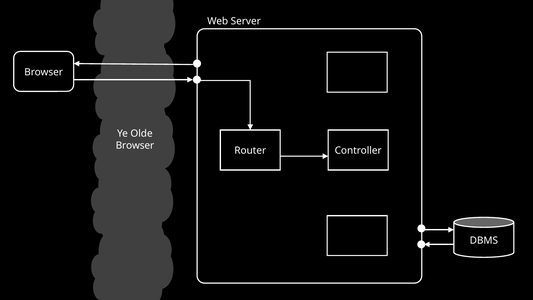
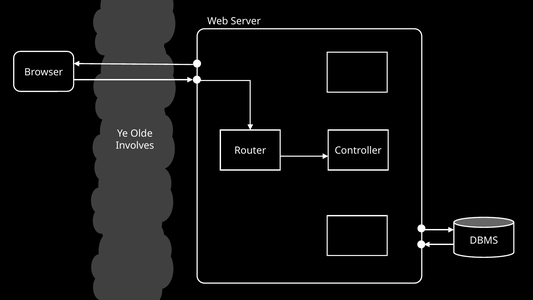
Browser: Browser -> Involves (135, 146)
